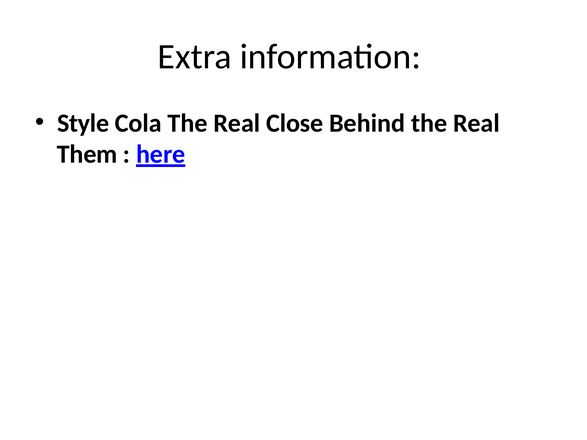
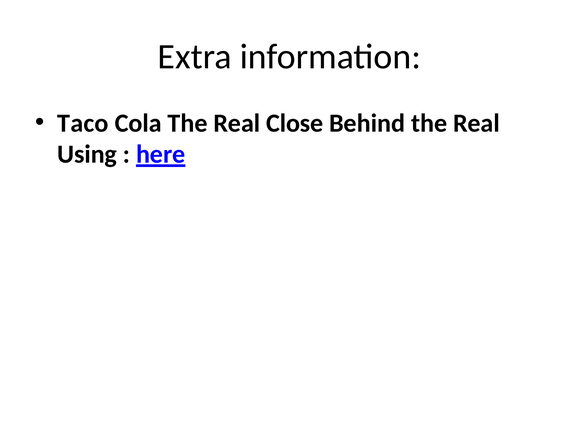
Style: Style -> Taco (83, 123)
Them: Them -> Using (87, 154)
